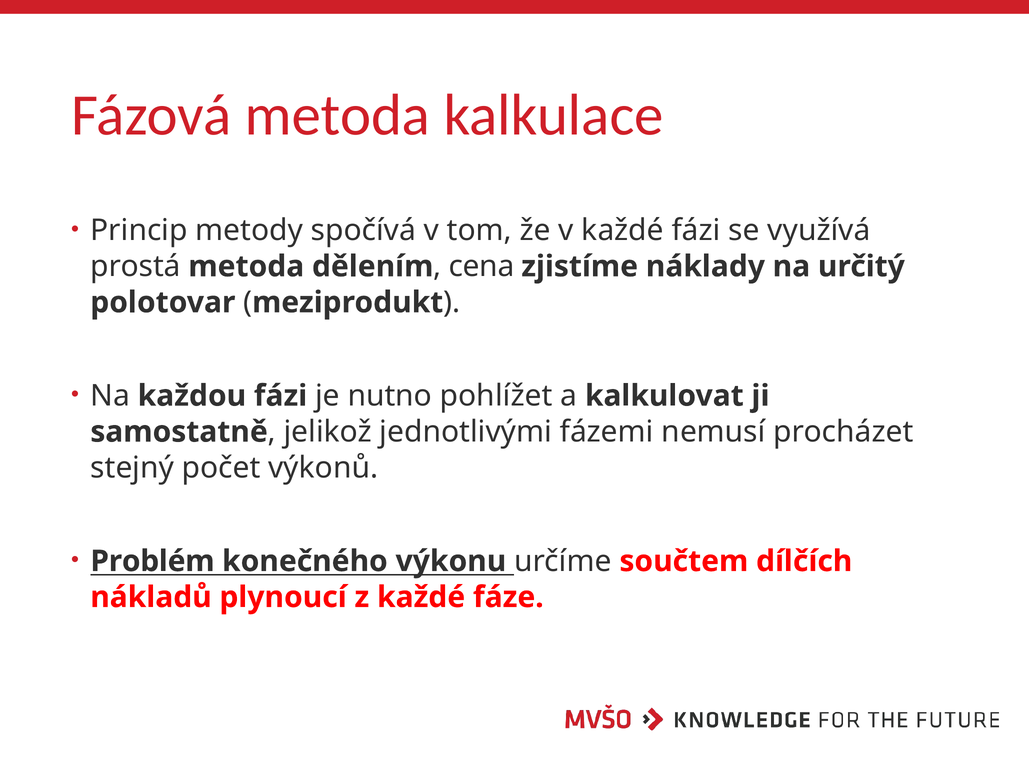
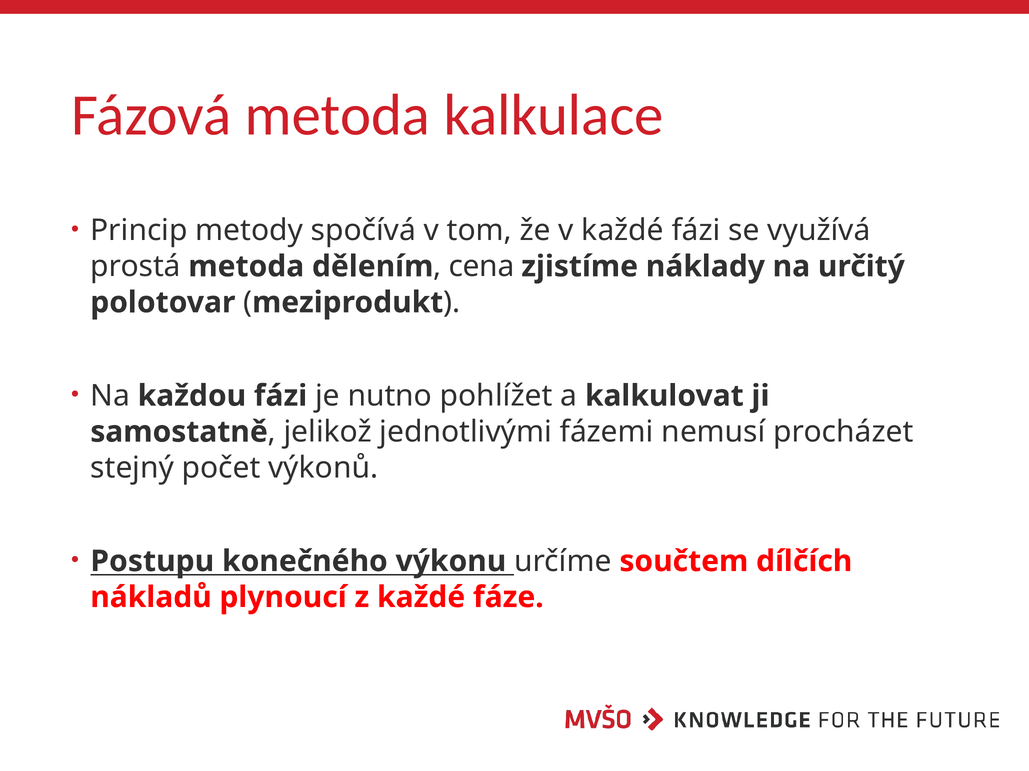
Problém: Problém -> Postupu (152, 562)
